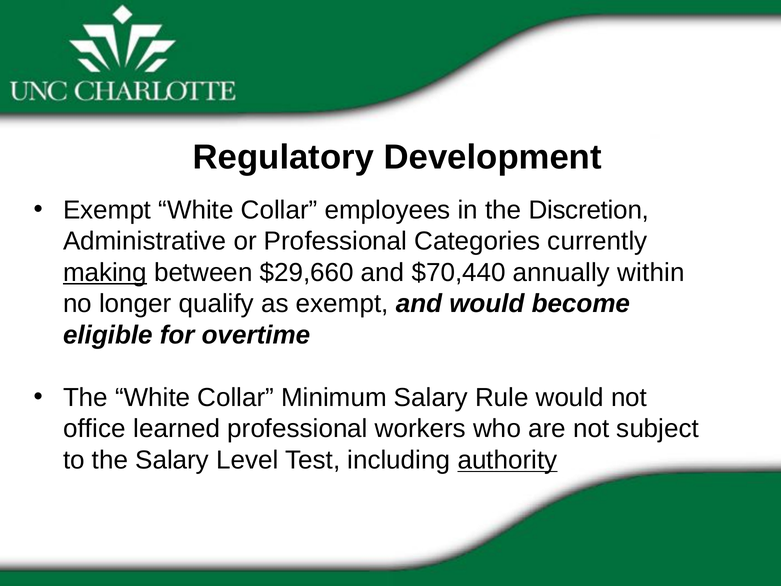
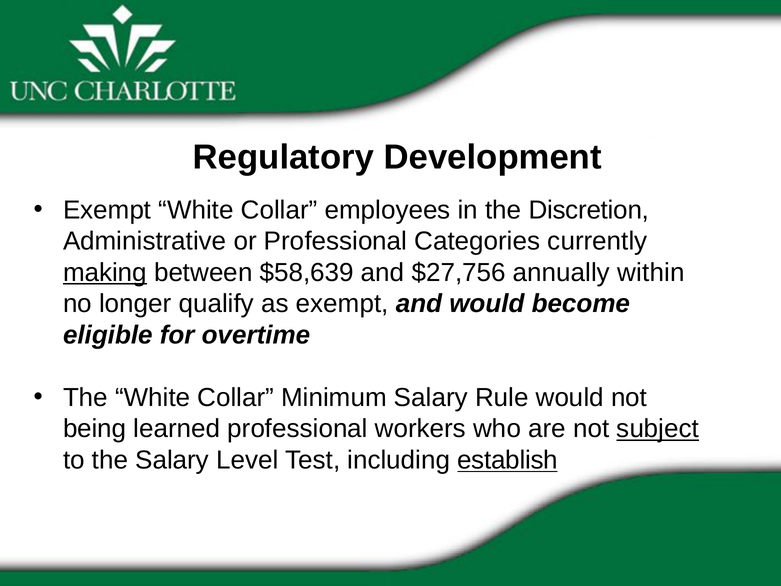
$29,660: $29,660 -> $58,639 (307, 272)
$70,440: $70,440 -> $27,756 (459, 272)
office: office -> being (95, 429)
subject underline: none -> present (658, 429)
authority: authority -> establish (508, 460)
